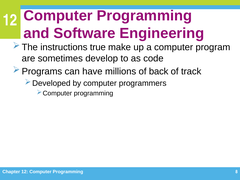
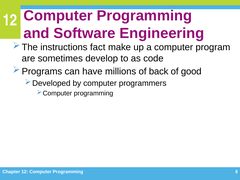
true: true -> fact (98, 47)
track: track -> good (191, 71)
